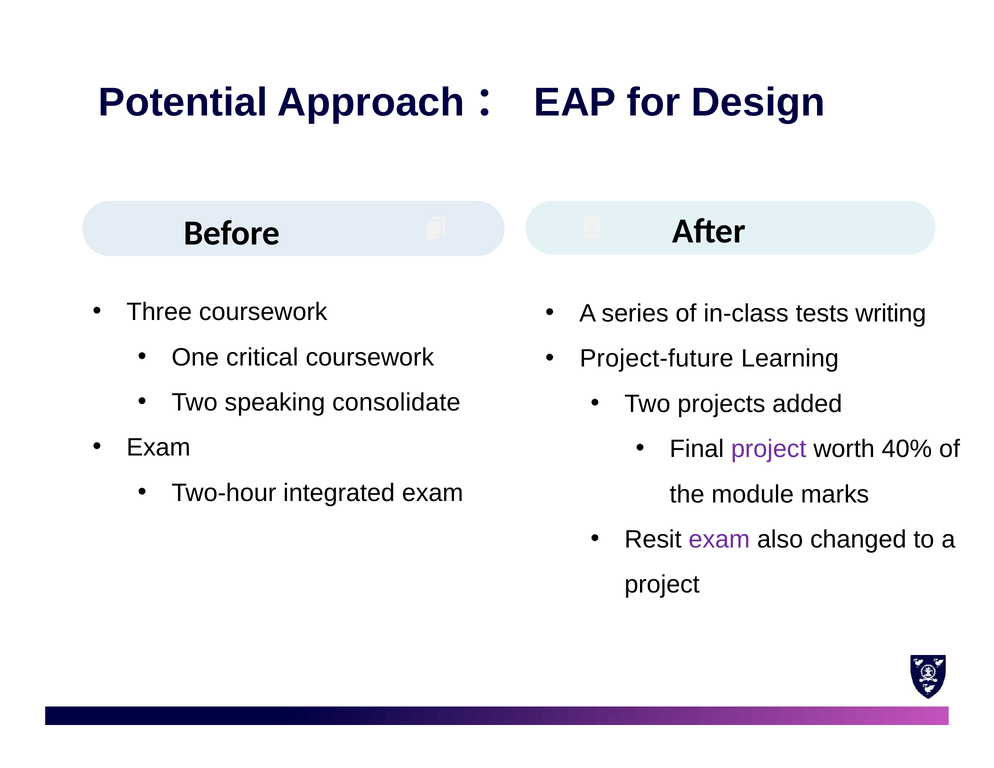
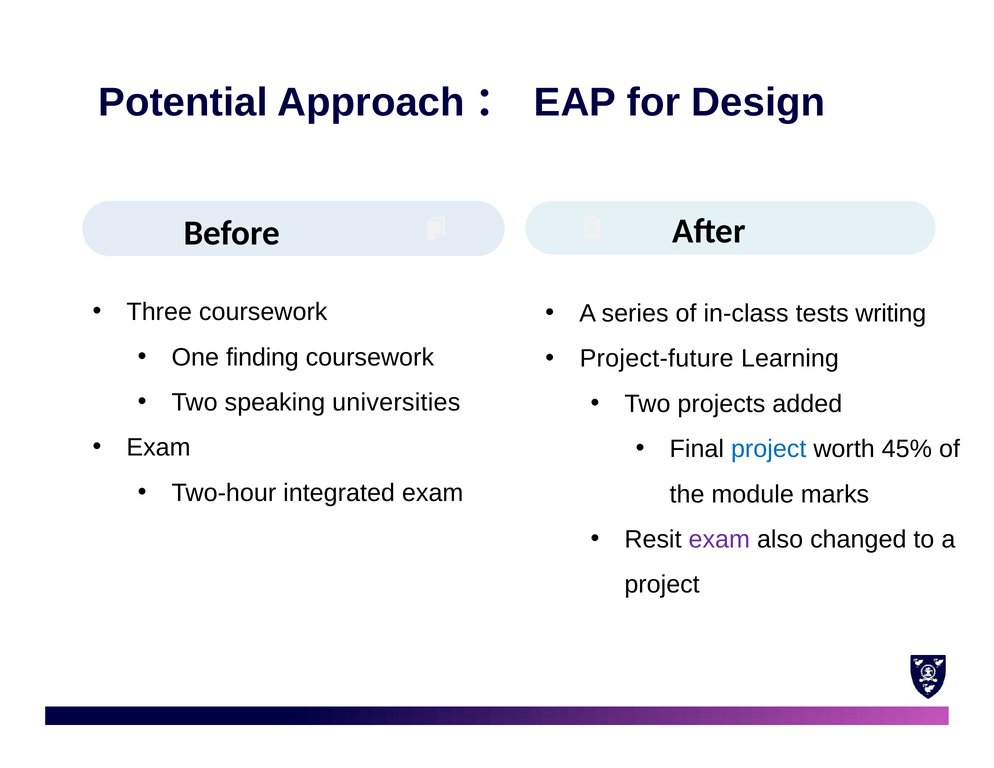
critical: critical -> finding (262, 357)
consolidate: consolidate -> universities (396, 402)
project colour: purple -> blue (769, 449)
40%: 40% -> 45% (907, 449)
